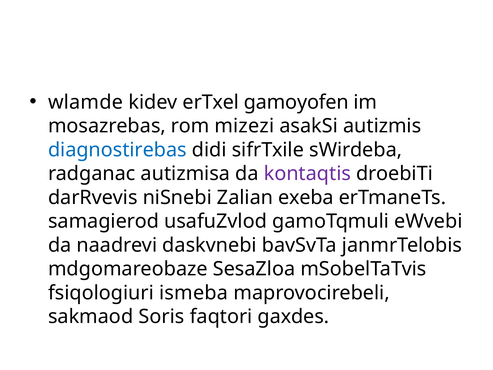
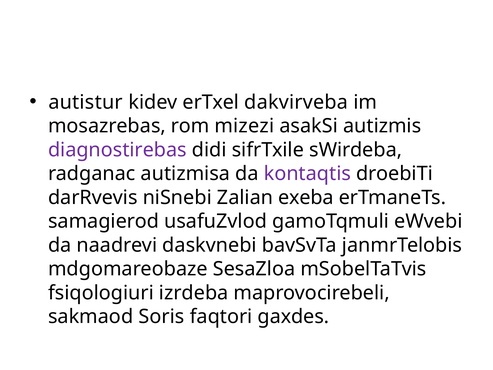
wlamde: wlamde -> autistur (86, 102)
gamoyofen: gamoyofen -> dakvirveba (296, 102)
diagnostirebas colour: blue -> purple (117, 150)
ismeba: ismeba -> izrdeba (194, 293)
